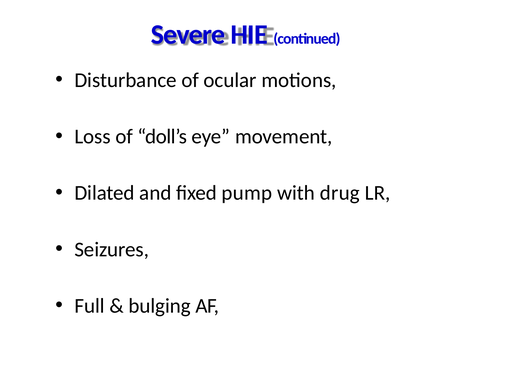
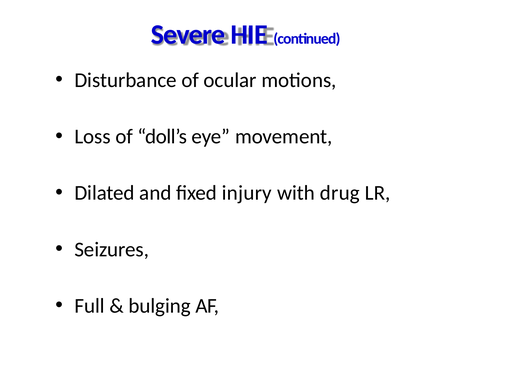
pump: pump -> injury (247, 193)
